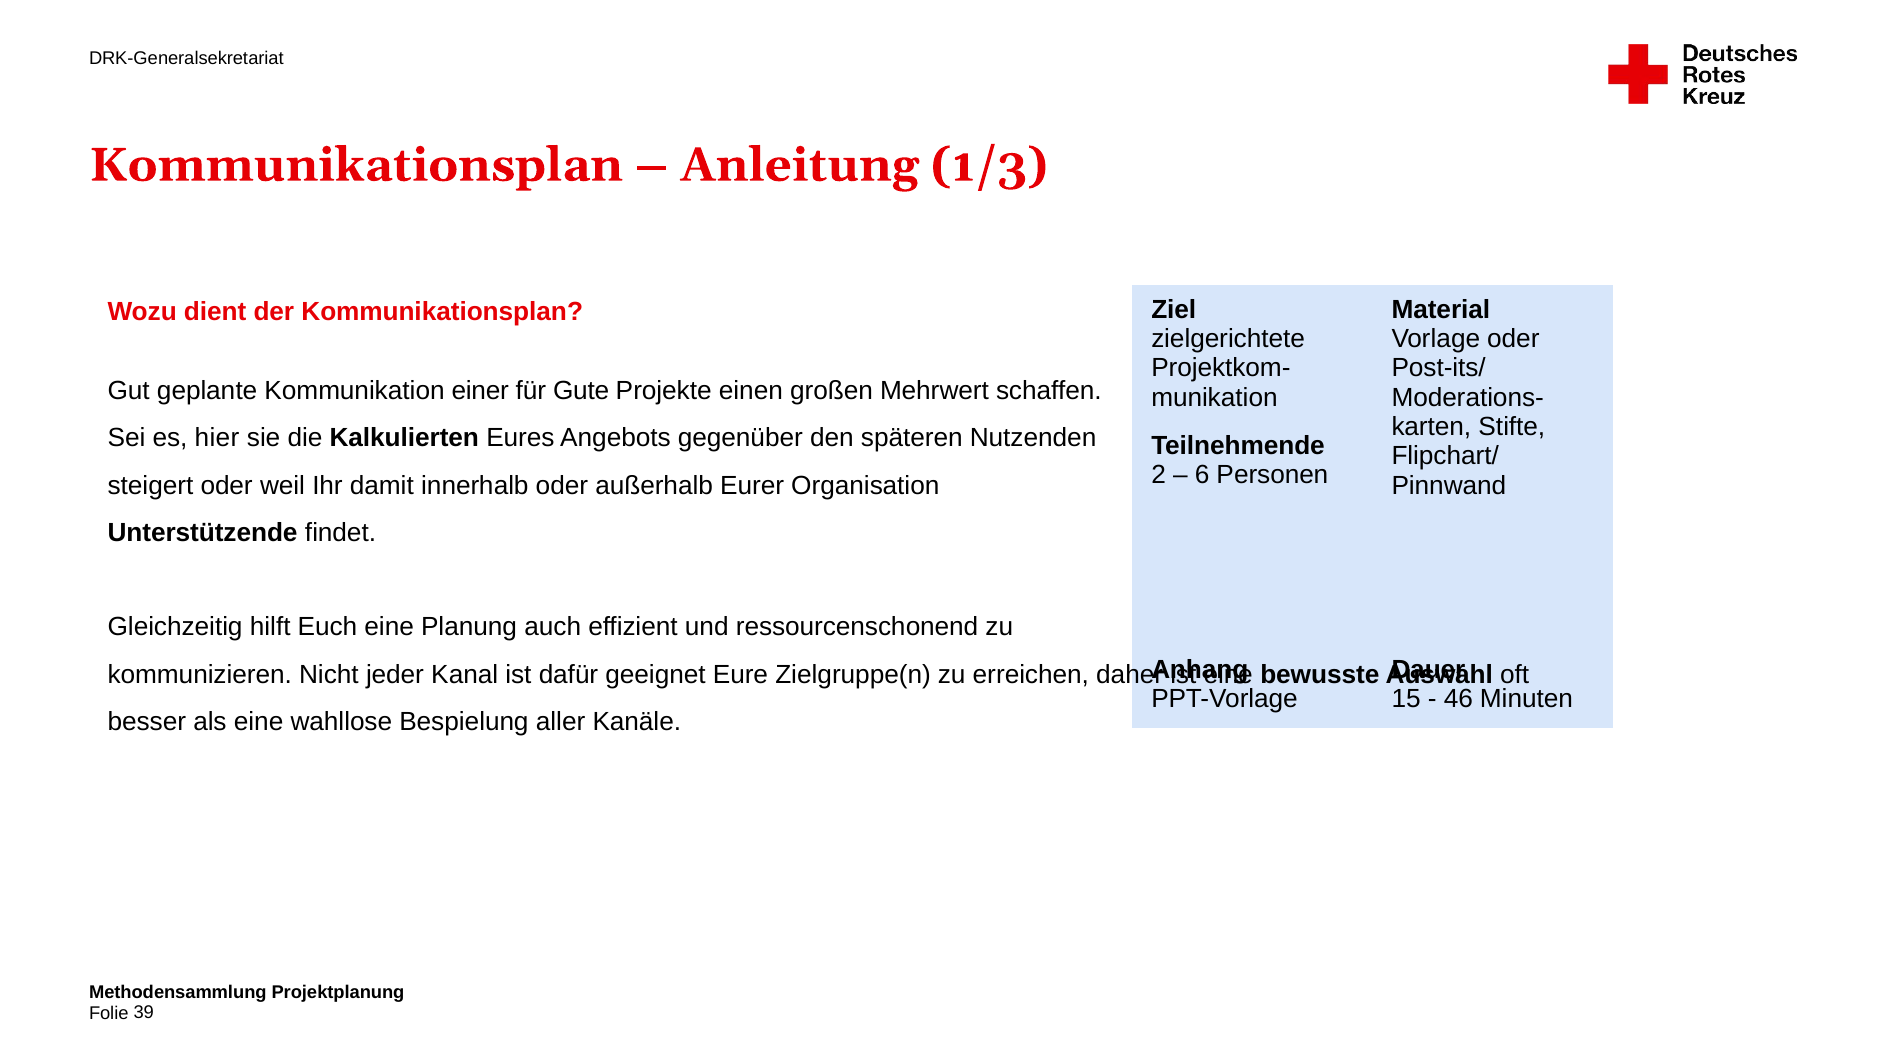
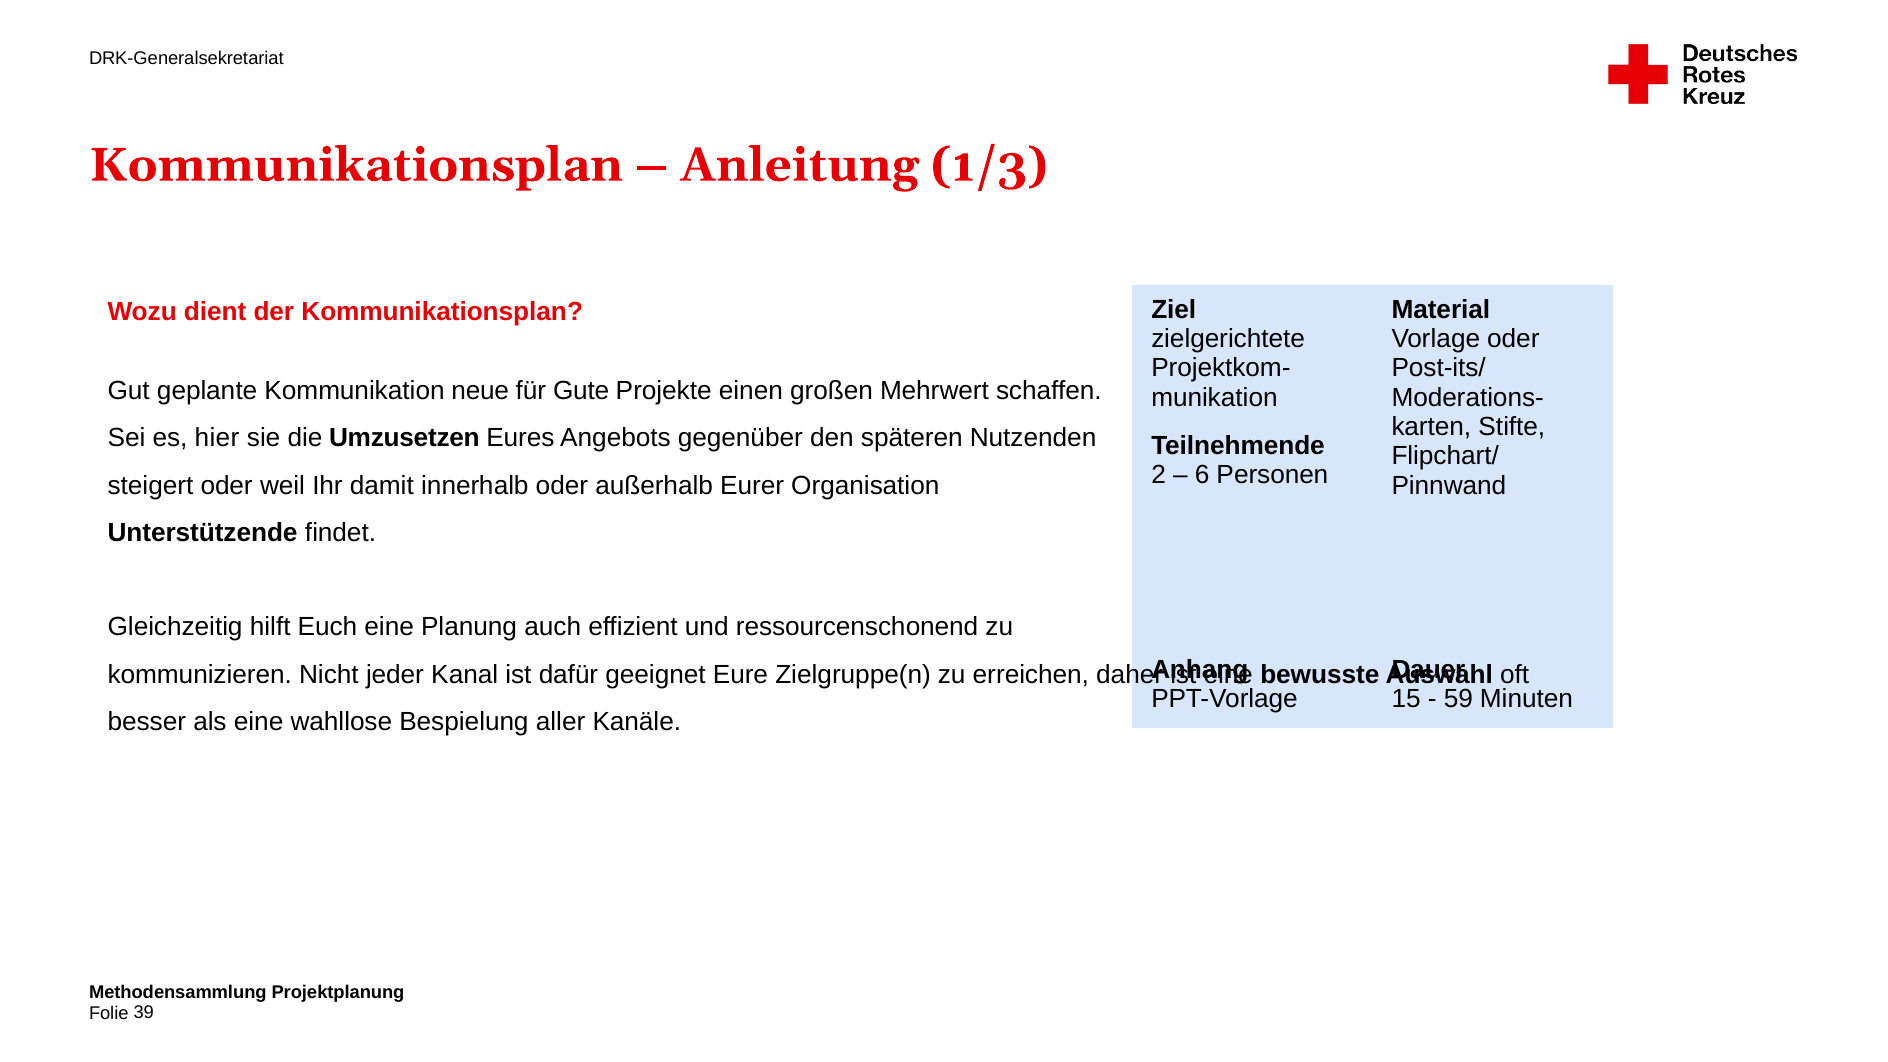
einer: einer -> neue (480, 391)
Kalkulierten: Kalkulierten -> Umzusetzen (404, 438)
46: 46 -> 59 (1458, 699)
